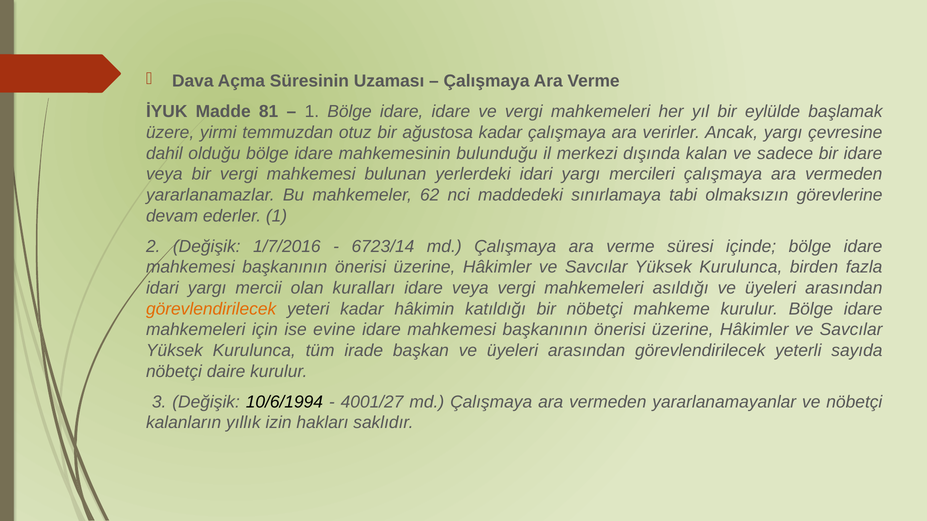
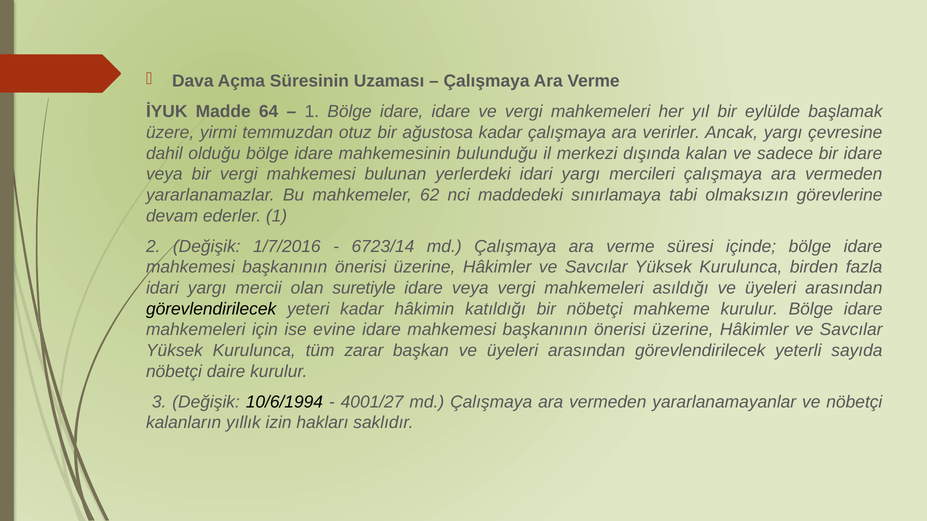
81: 81 -> 64 (269, 112)
kuralları: kuralları -> suretiyle (364, 288)
görevlendirilecek colour: orange -> black (211, 309)
irade: irade -> zarar (364, 351)
